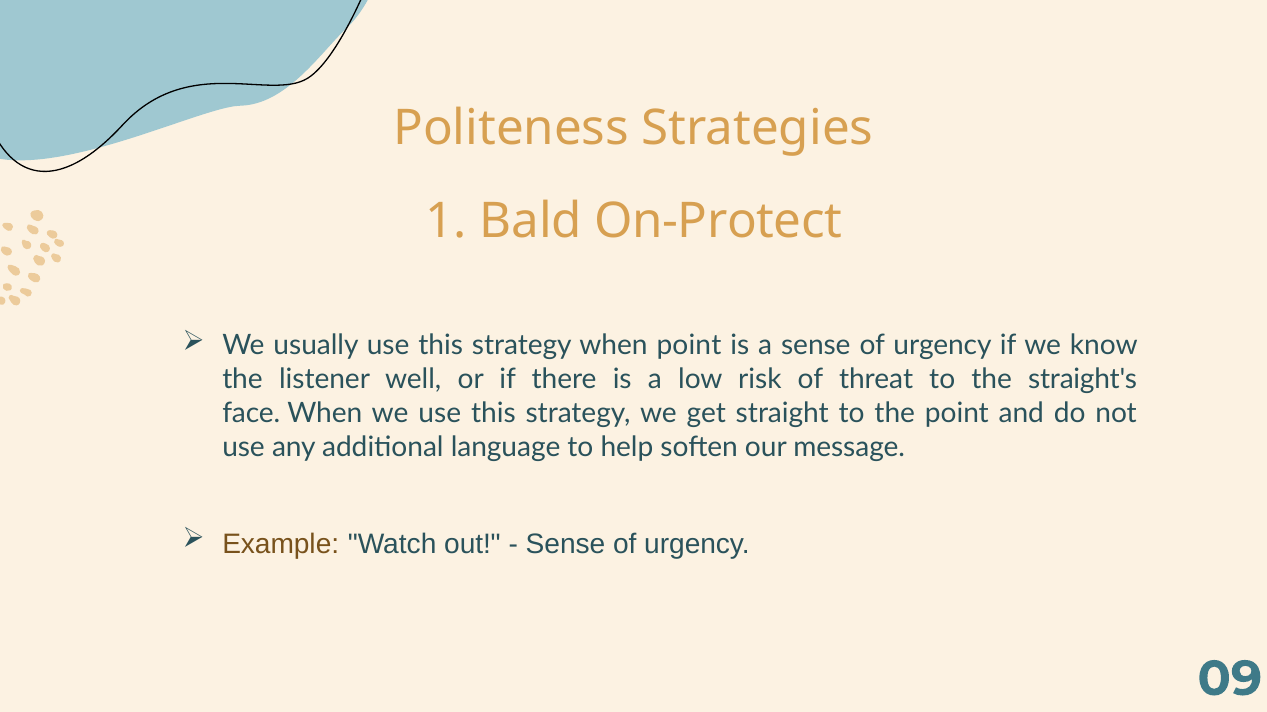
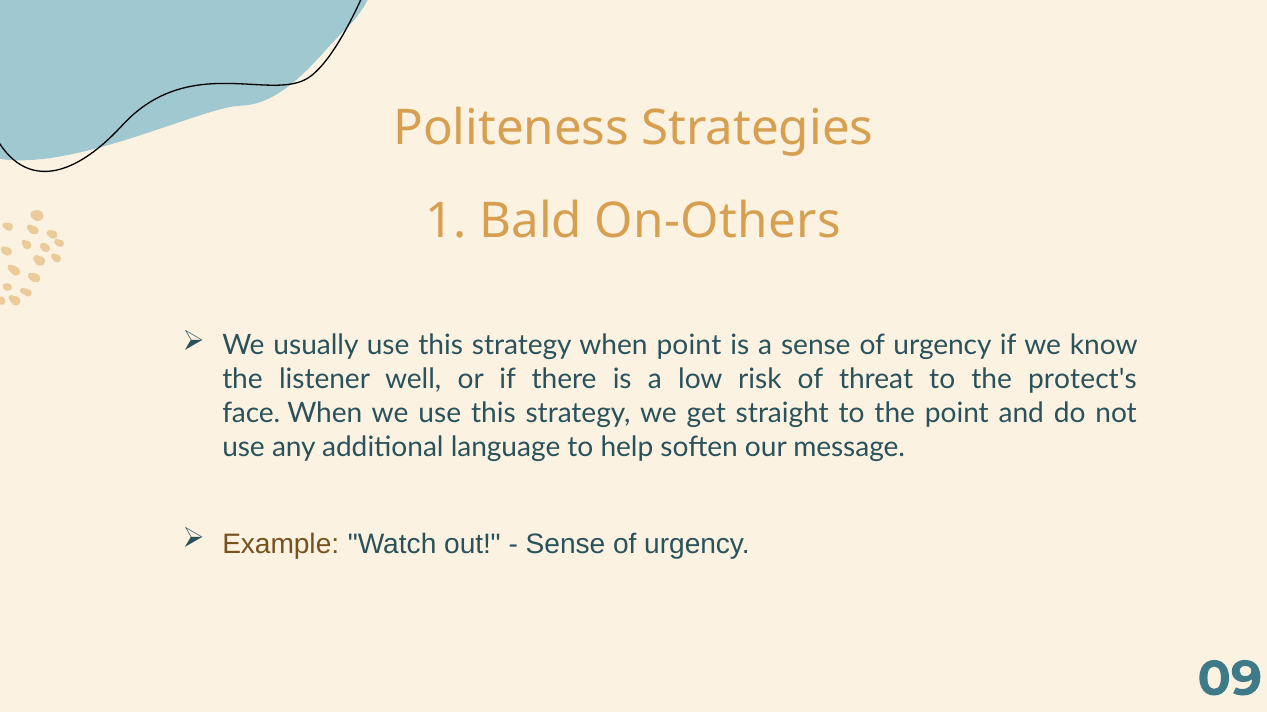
On-Protect: On-Protect -> On-Others (718, 221)
straight's: straight's -> protect's (1082, 380)
